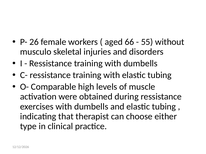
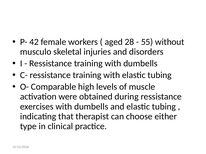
26: 26 -> 42 (34, 42)
66: 66 -> 28 (129, 42)
